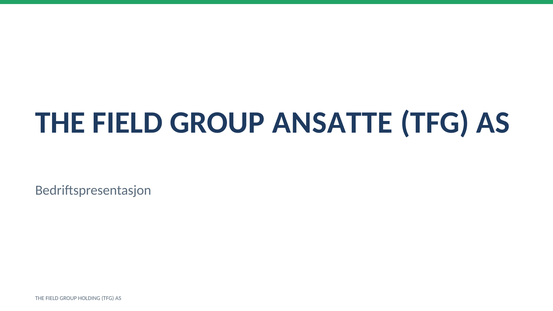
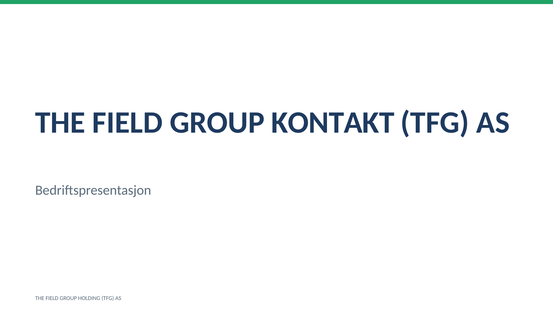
ANSATTE: ANSATTE -> KONTAKT (333, 123)
